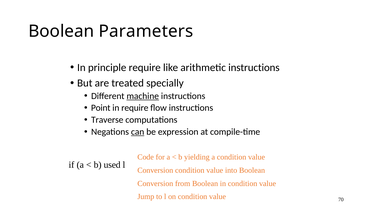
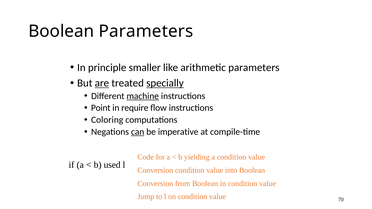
principle require: require -> smaller (145, 68)
arithmetic instructions: instructions -> parameters (254, 68)
are underline: none -> present (102, 83)
specially underline: none -> present (165, 83)
Traverse: Traverse -> Coloring (107, 120)
expression: expression -> imperative (178, 132)
